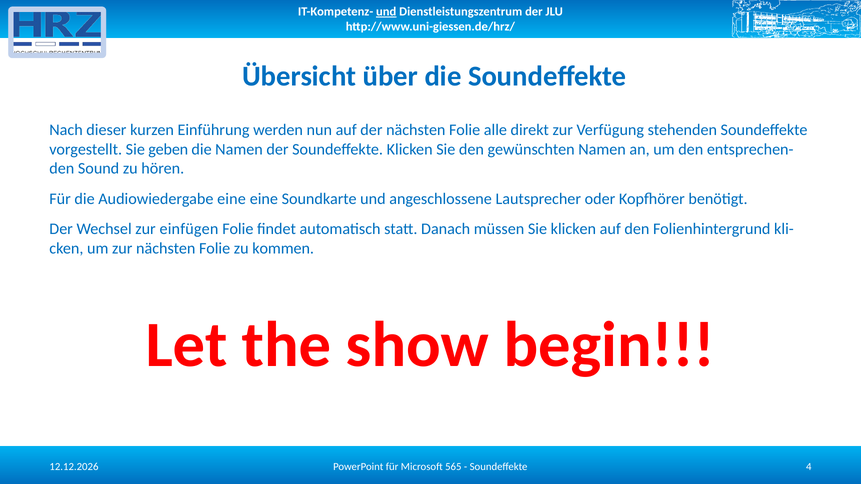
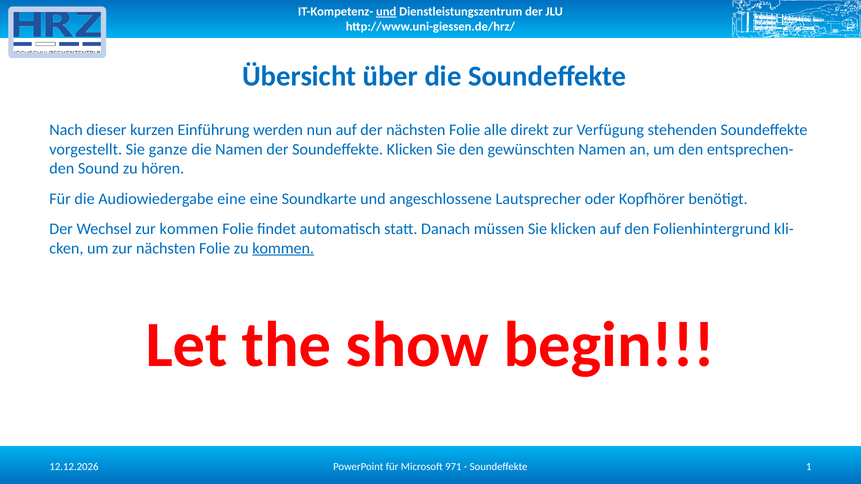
geben: geben -> ganze (168, 149)
zur einfügen: einfügen -> kommen (189, 229)
kommen underline: none -> present (283, 248)
565: 565 -> 971 (453, 467)
4: 4 -> 1 (809, 467)
